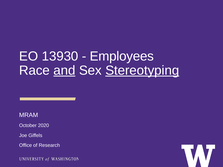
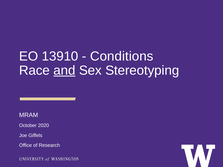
13930: 13930 -> 13910 (60, 56)
Employees: Employees -> Conditions (122, 56)
Stereotyping underline: present -> none (142, 71)
